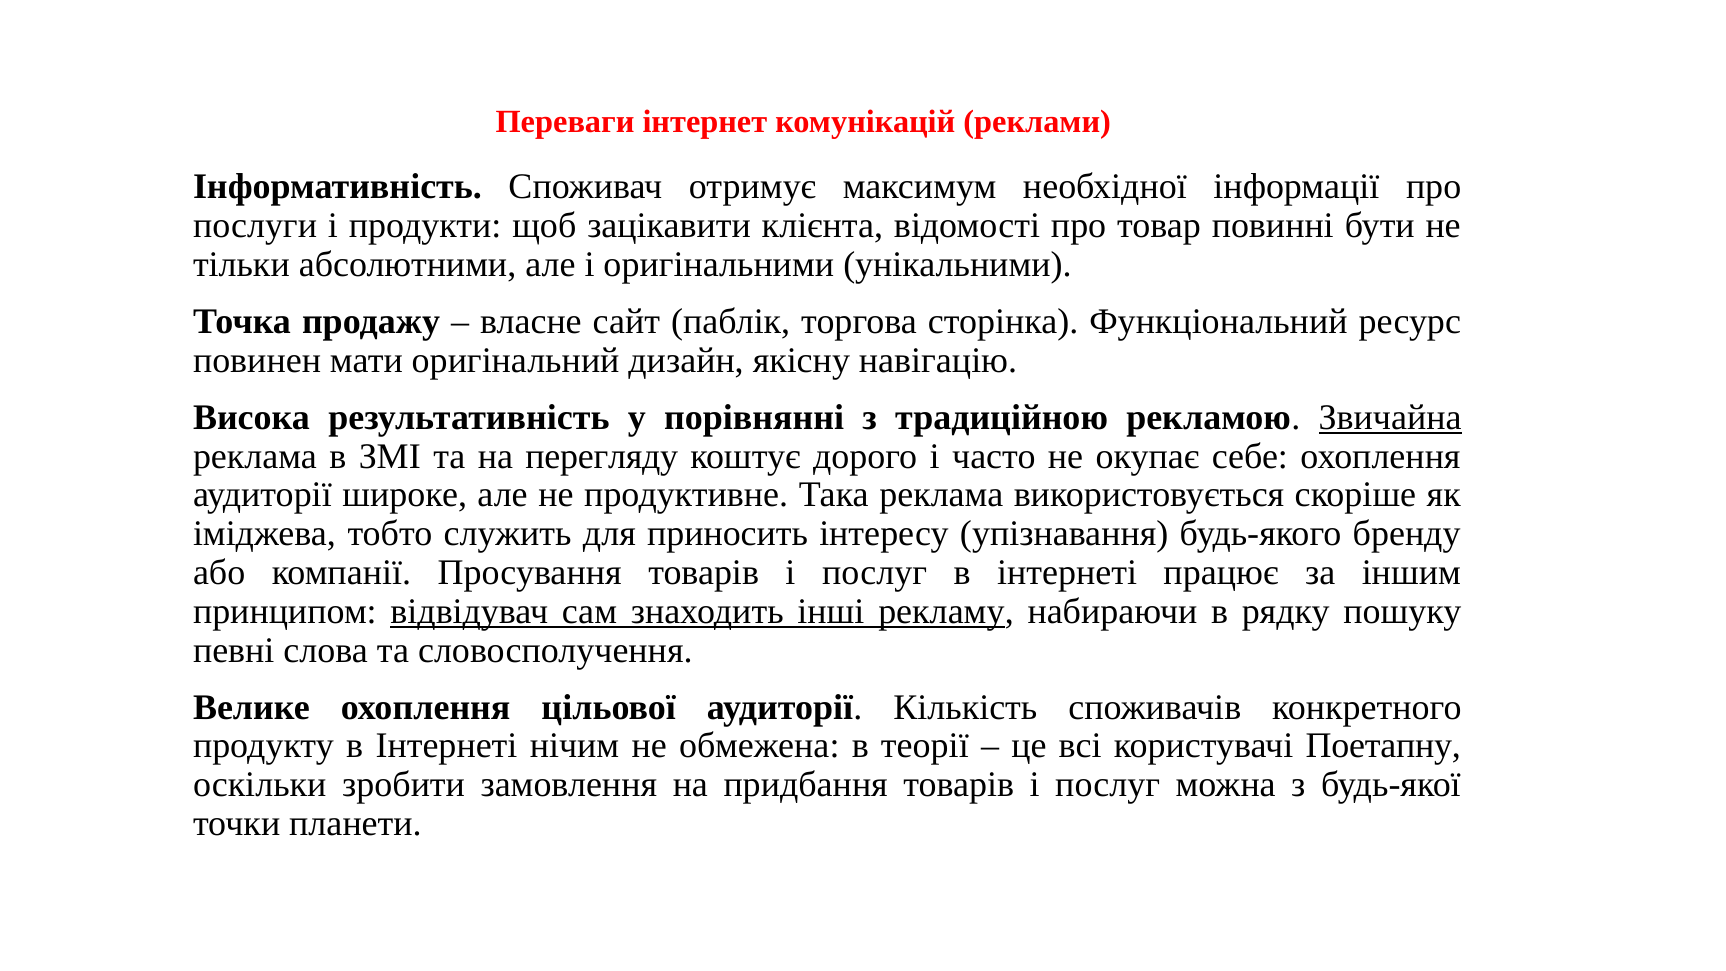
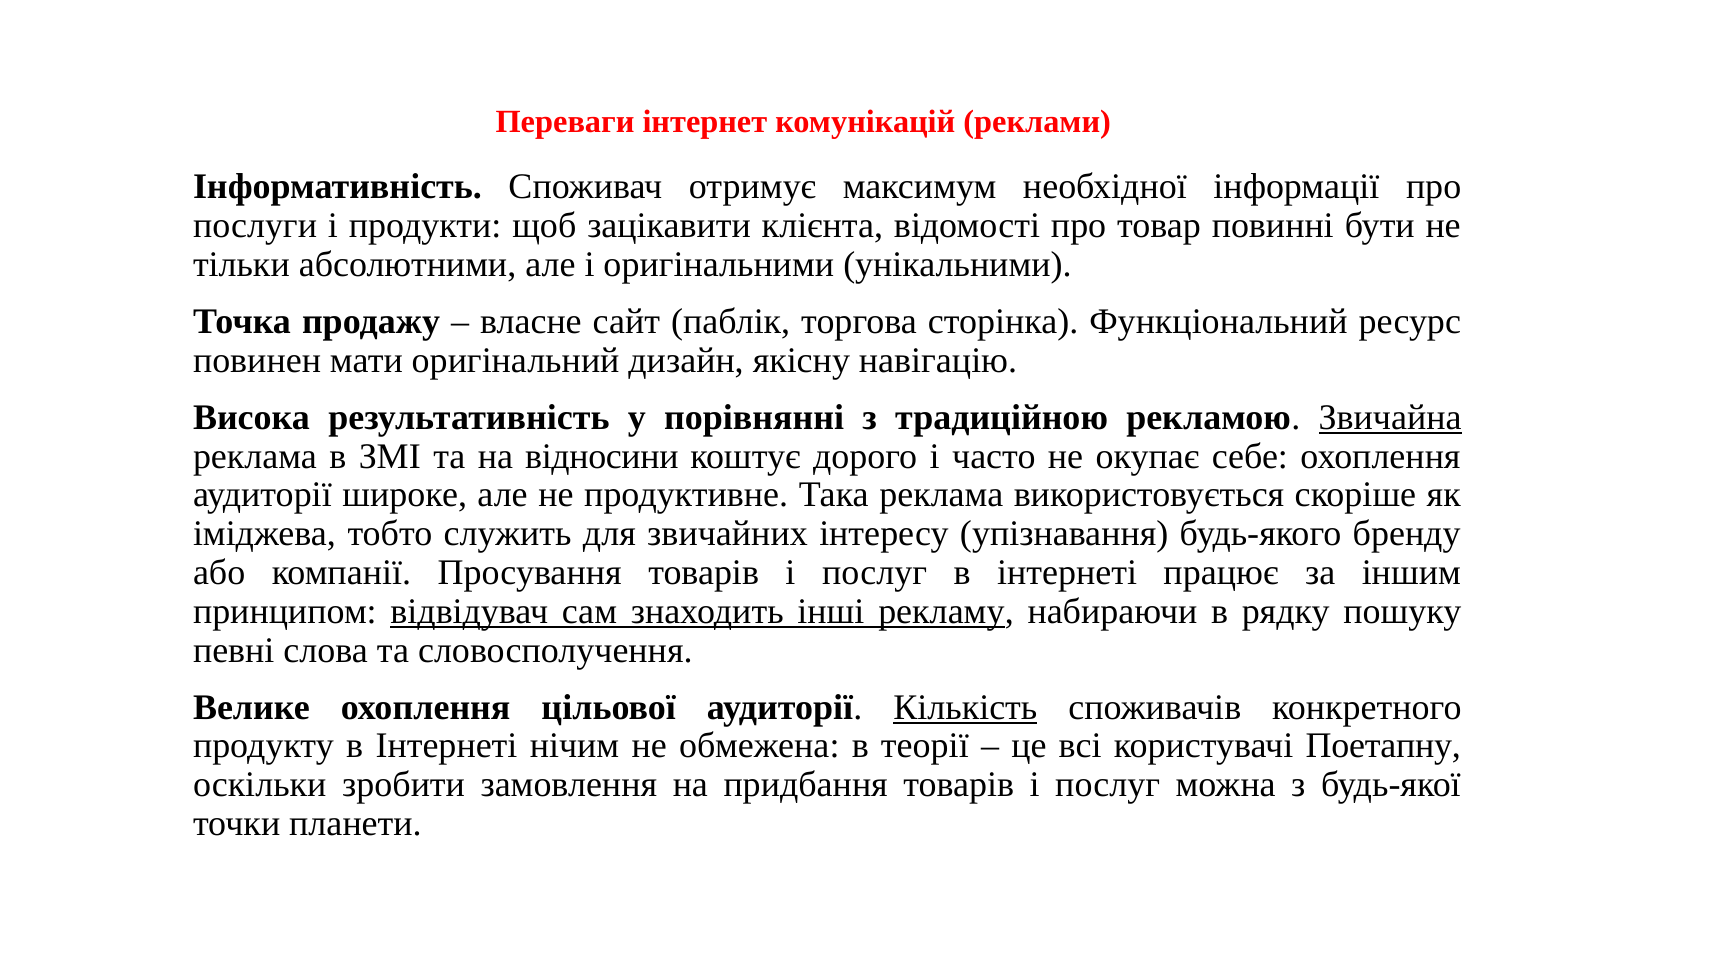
перегляду: перегляду -> відносини (602, 456)
приносить: приносить -> звичайних (728, 534)
Кількість underline: none -> present (965, 707)
